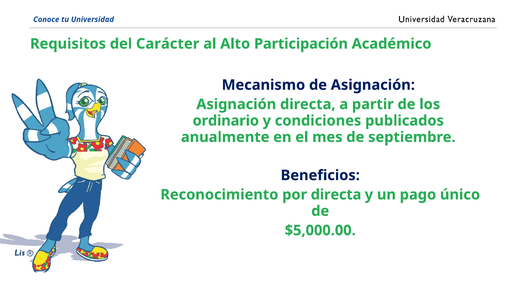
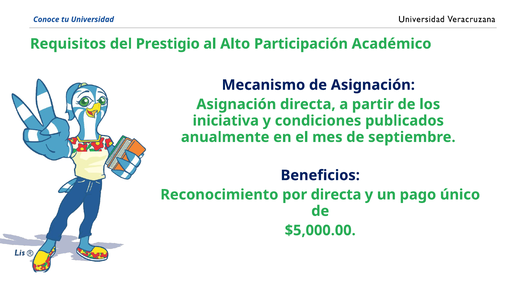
Carácter: Carácter -> Prestigio (168, 44)
ordinario: ordinario -> iniciativa (226, 121)
